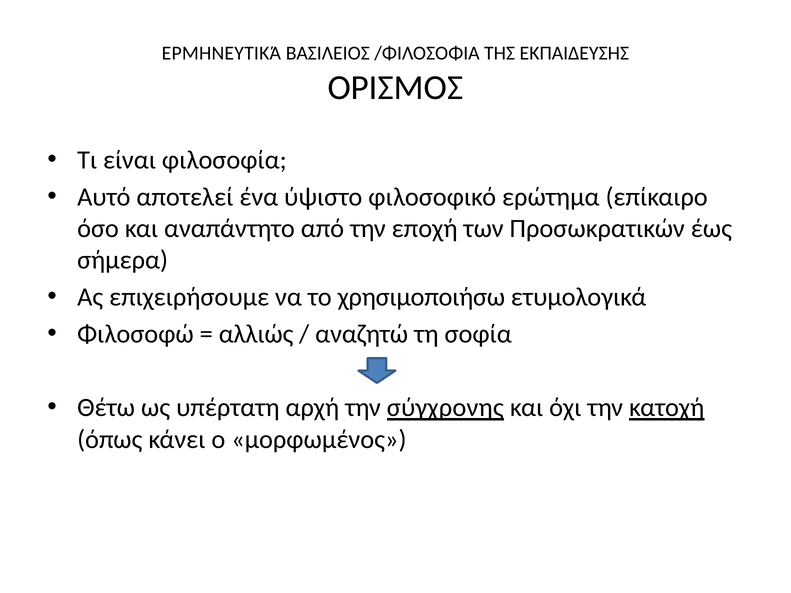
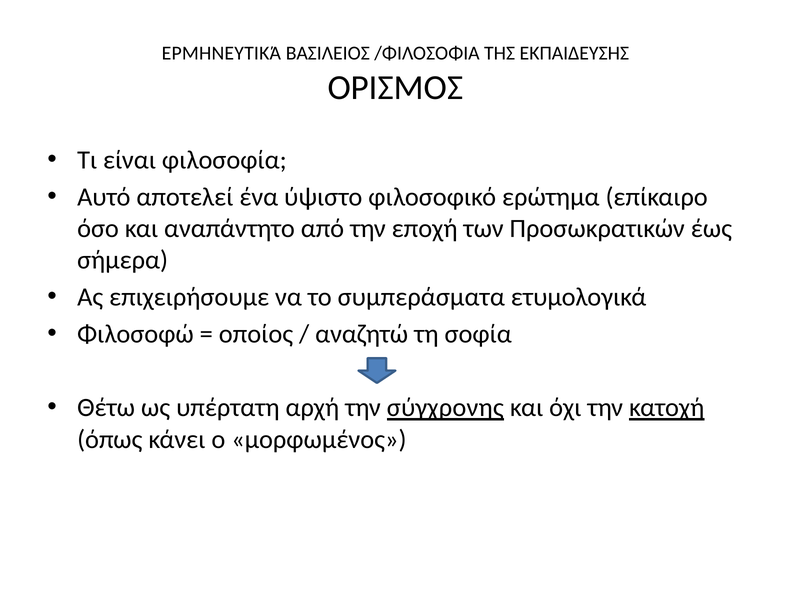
χρησιμοποιήσω: χρησιμοποιήσω -> συμπεράσματα (421, 297)
αλλιώς: αλλιώς -> οποίος (256, 334)
